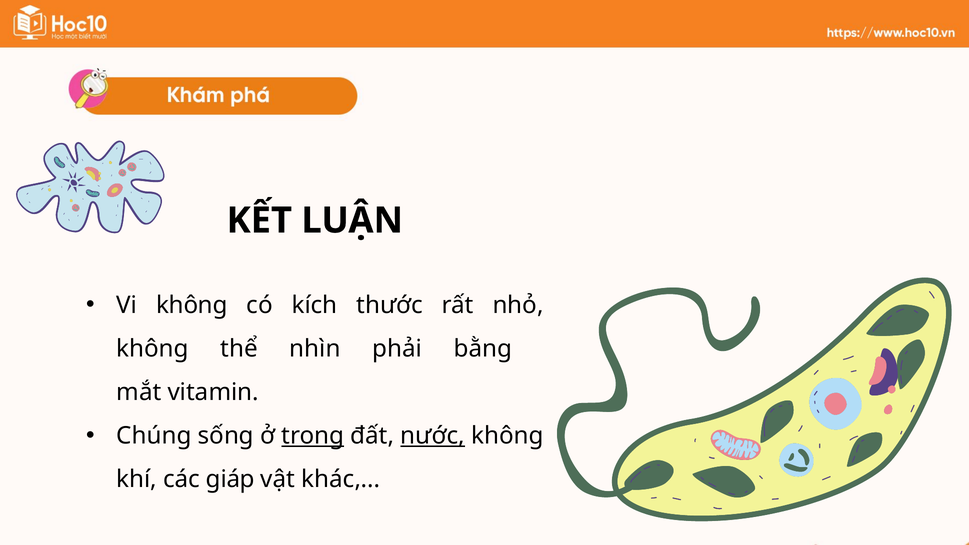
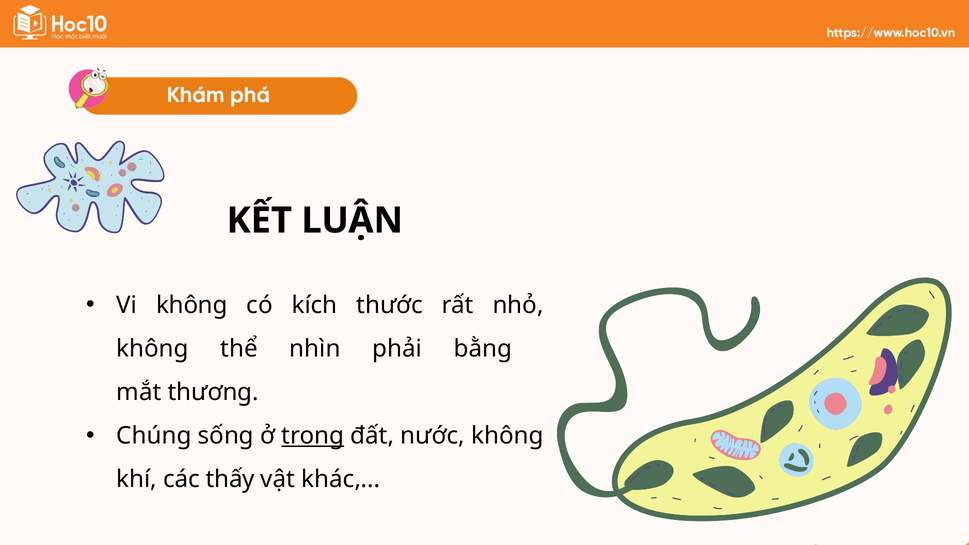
vitamin: vitamin -> thương (213, 392)
nước underline: present -> none (433, 436)
giáp: giáp -> thấy (230, 480)
